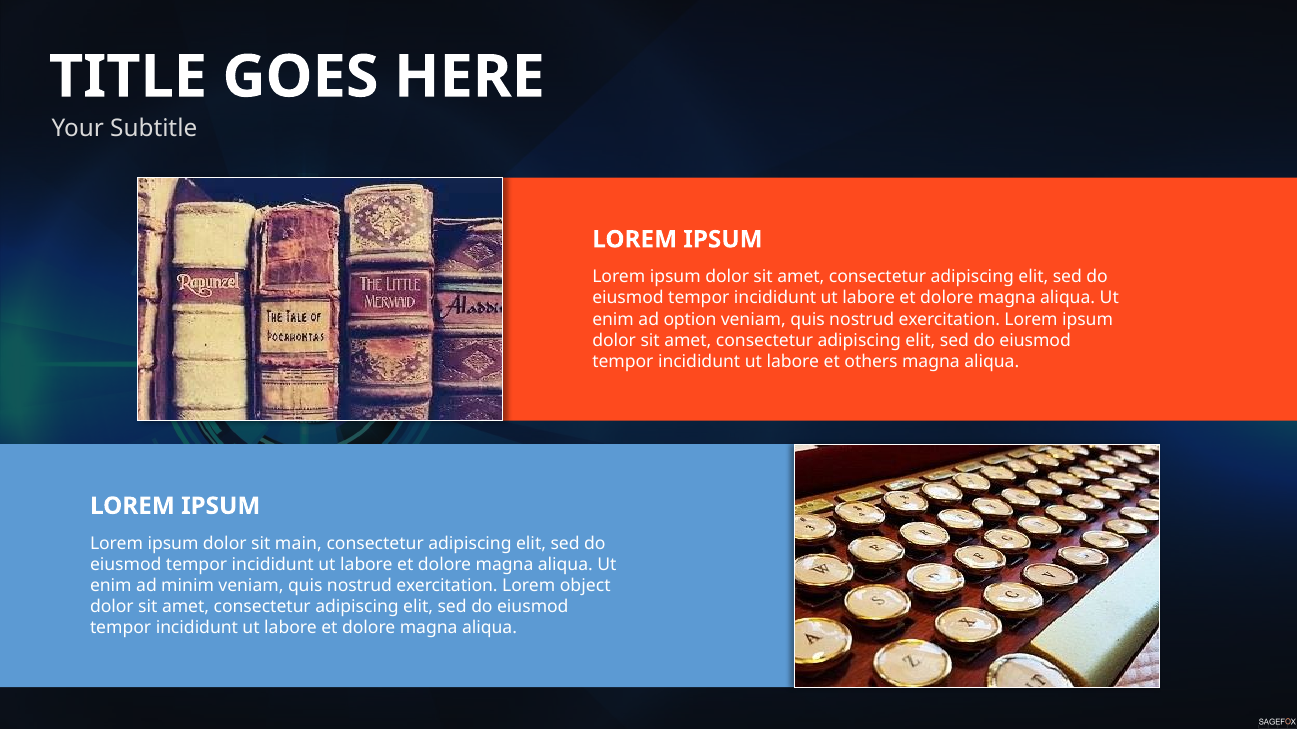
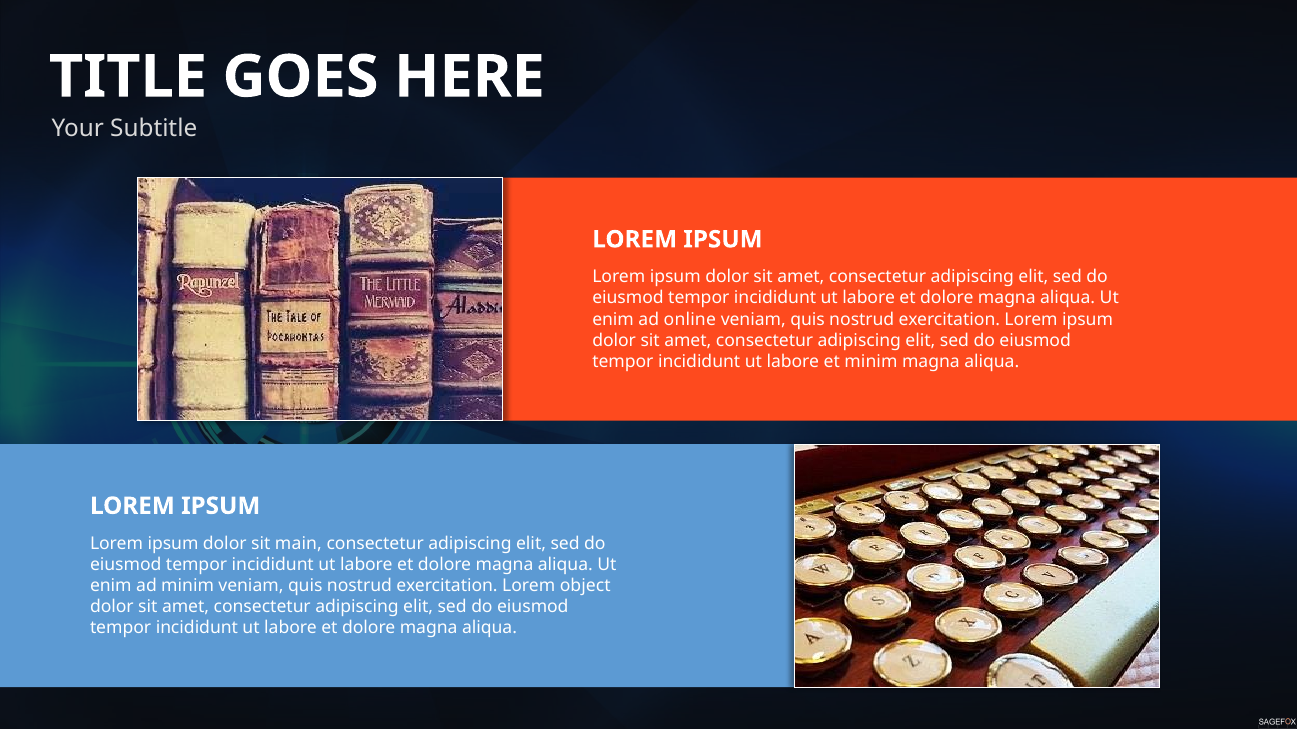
option: option -> online (690, 319)
et others: others -> minim (871, 362)
